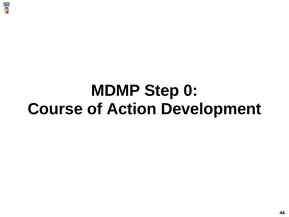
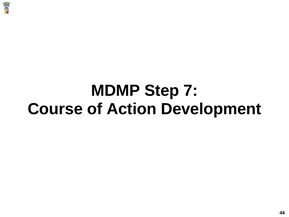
0: 0 -> 7 (191, 91)
